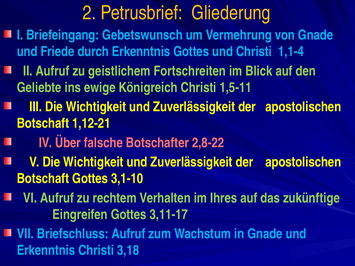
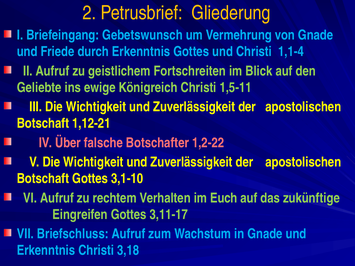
2,8-22: 2,8-22 -> 1,2-22 (208, 143)
Ihres: Ihres -> Euch (224, 198)
